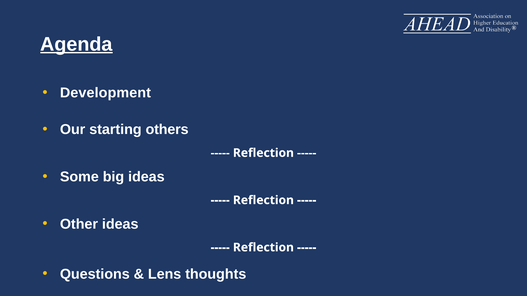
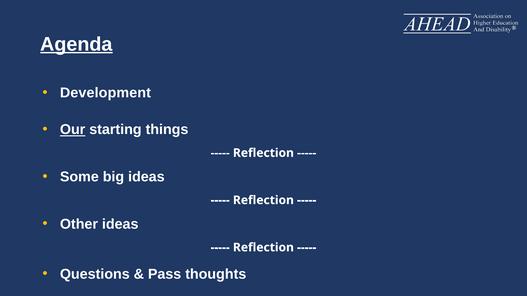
Our underline: none -> present (73, 130)
others: others -> things (167, 130)
Lens: Lens -> Pass (165, 275)
